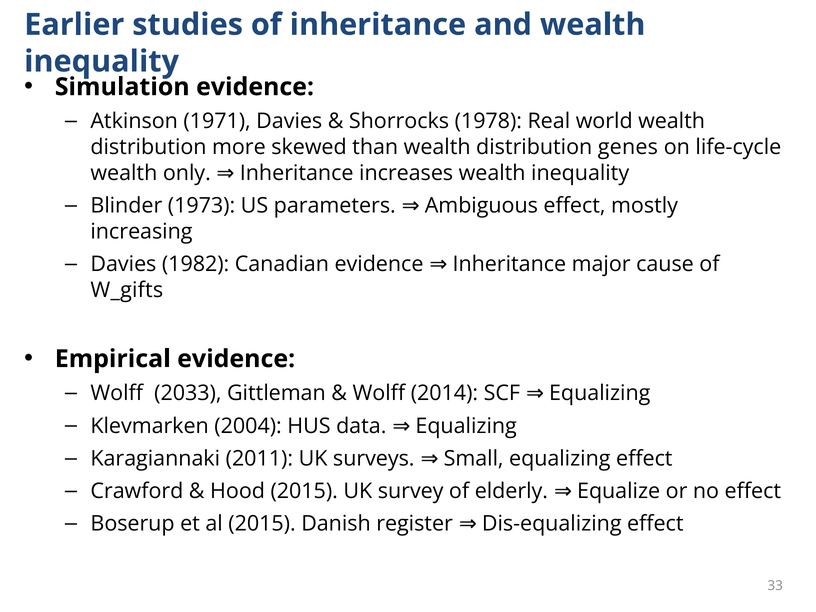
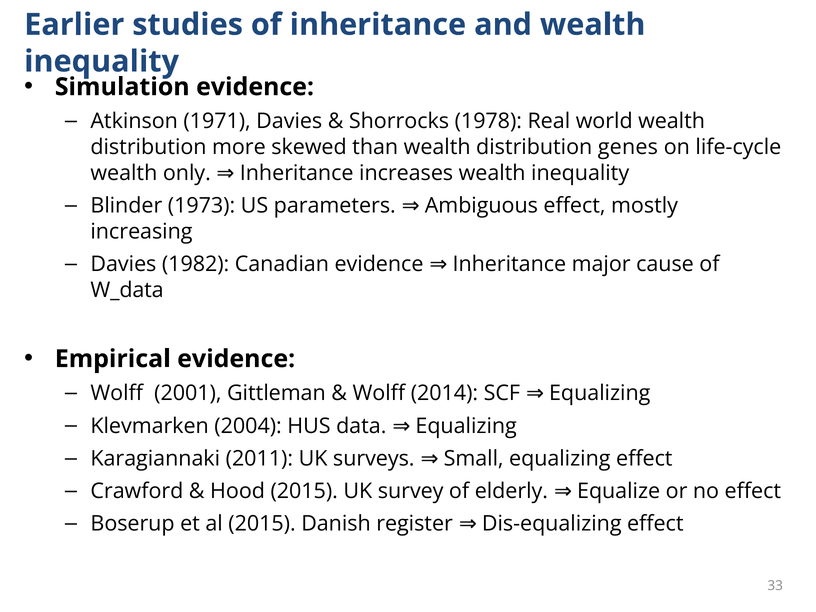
W_gifts: W_gifts -> W_data (127, 290)
2033: 2033 -> 2001 (188, 393)
